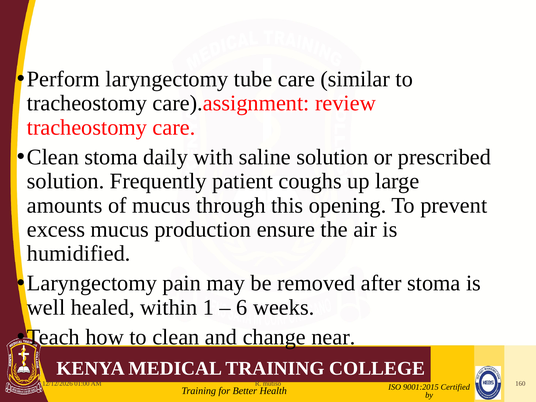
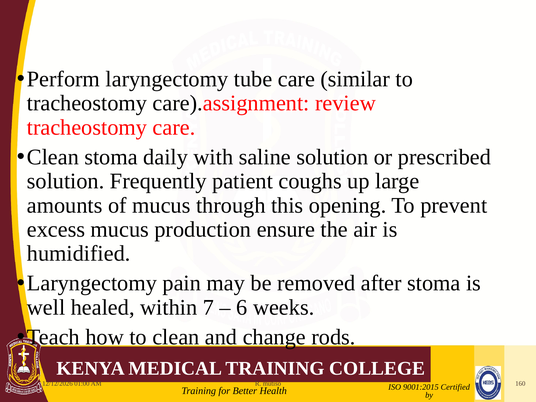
1: 1 -> 7 (208, 307)
near: near -> rods (333, 337)
